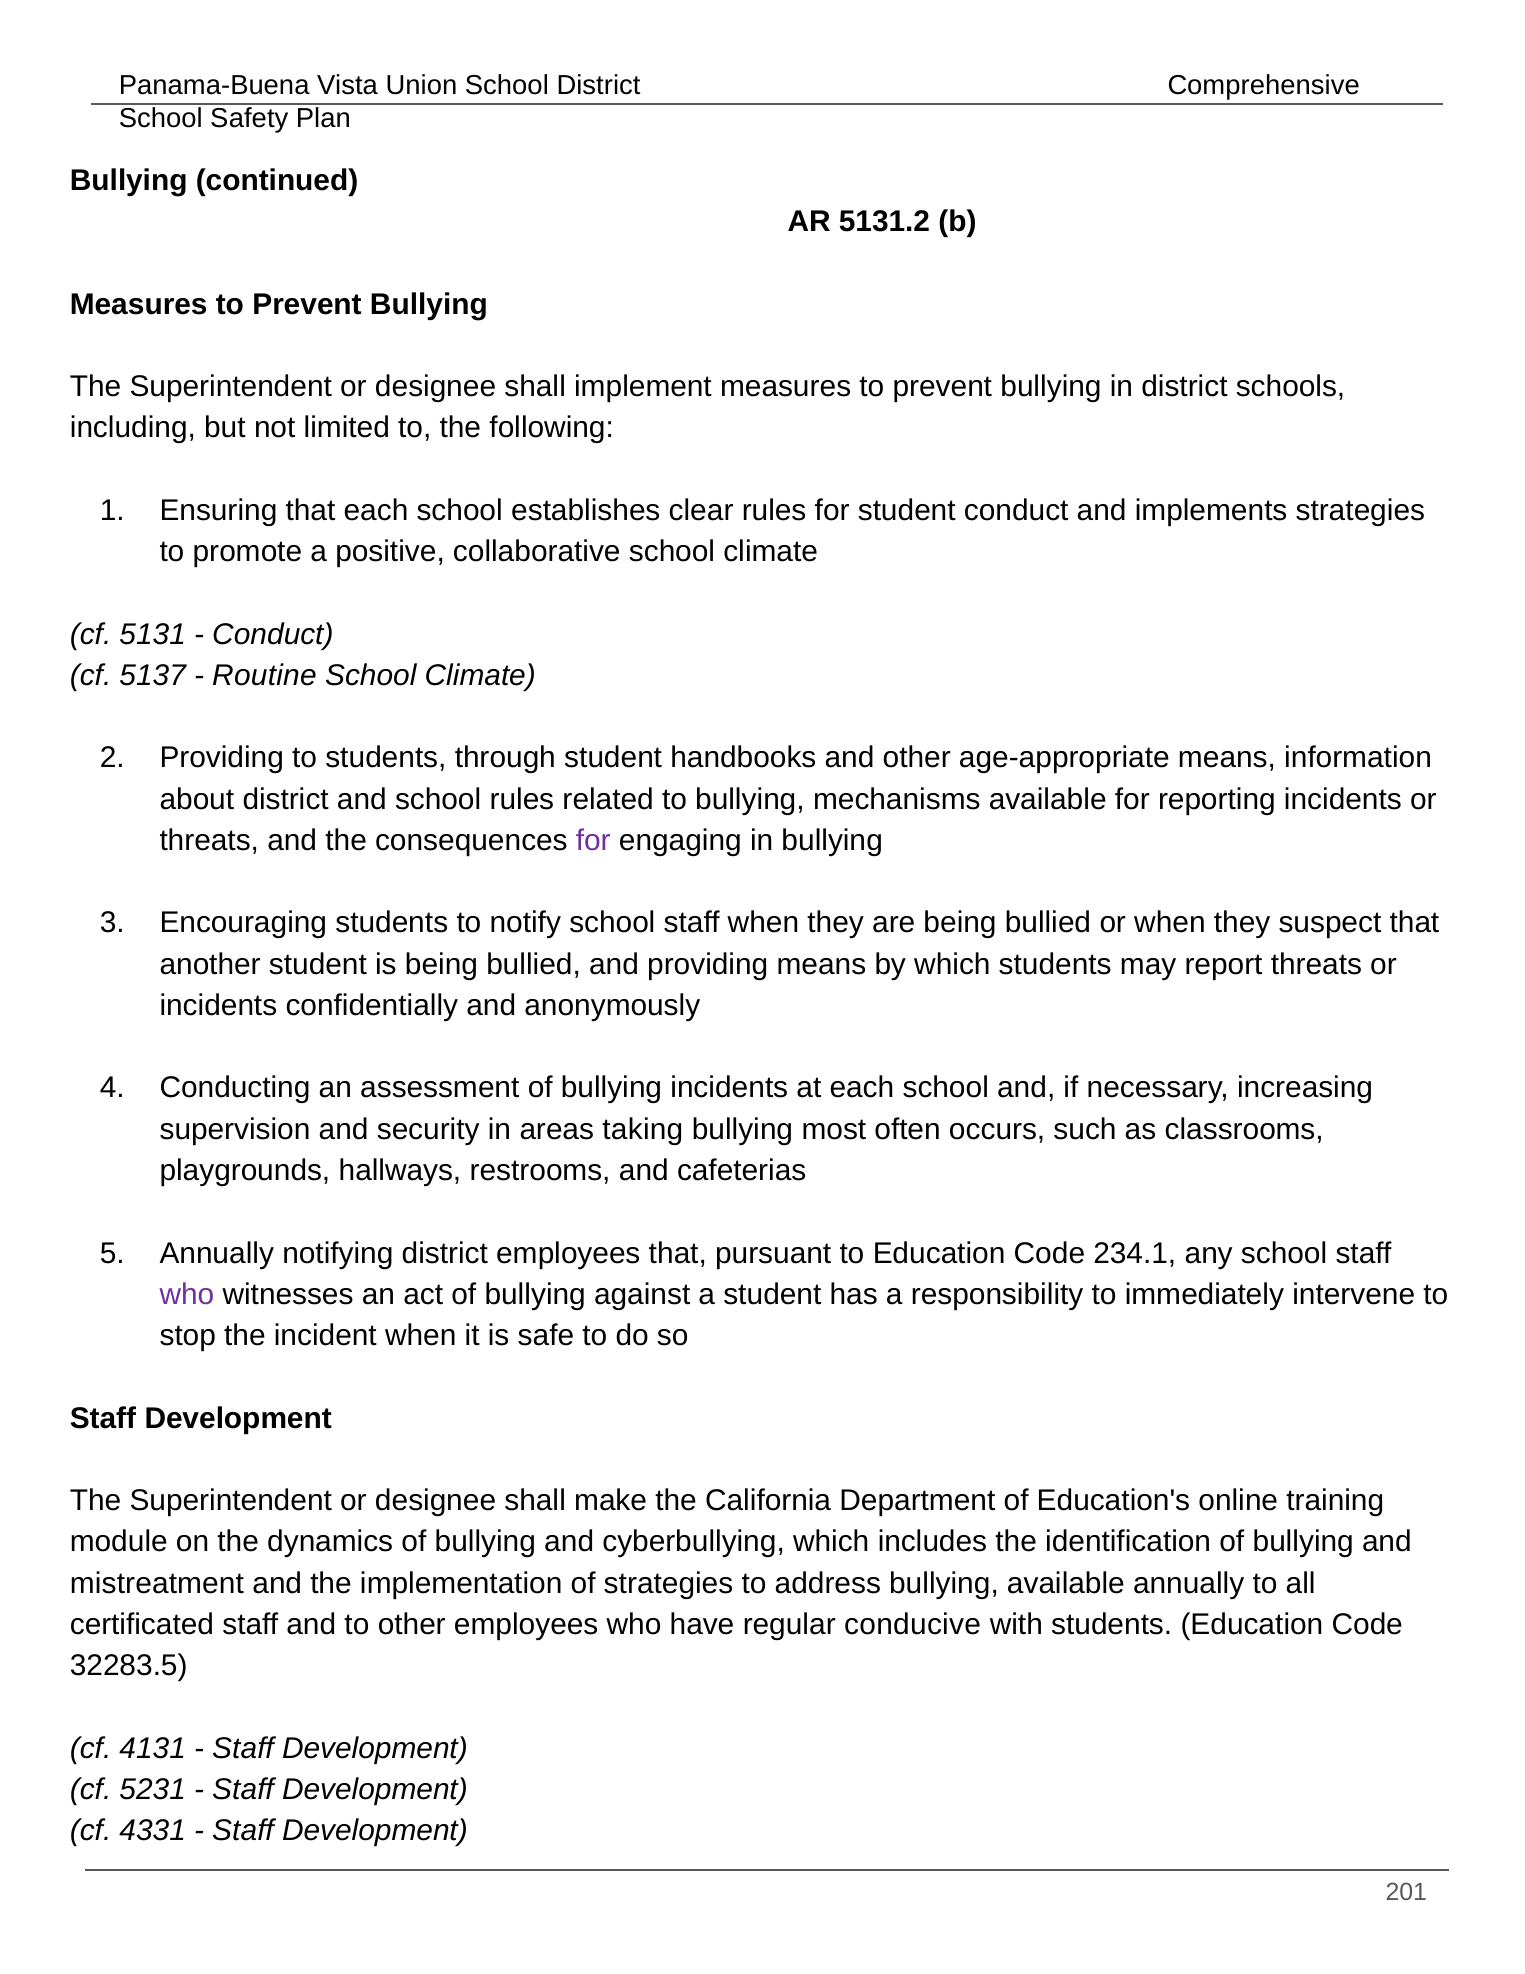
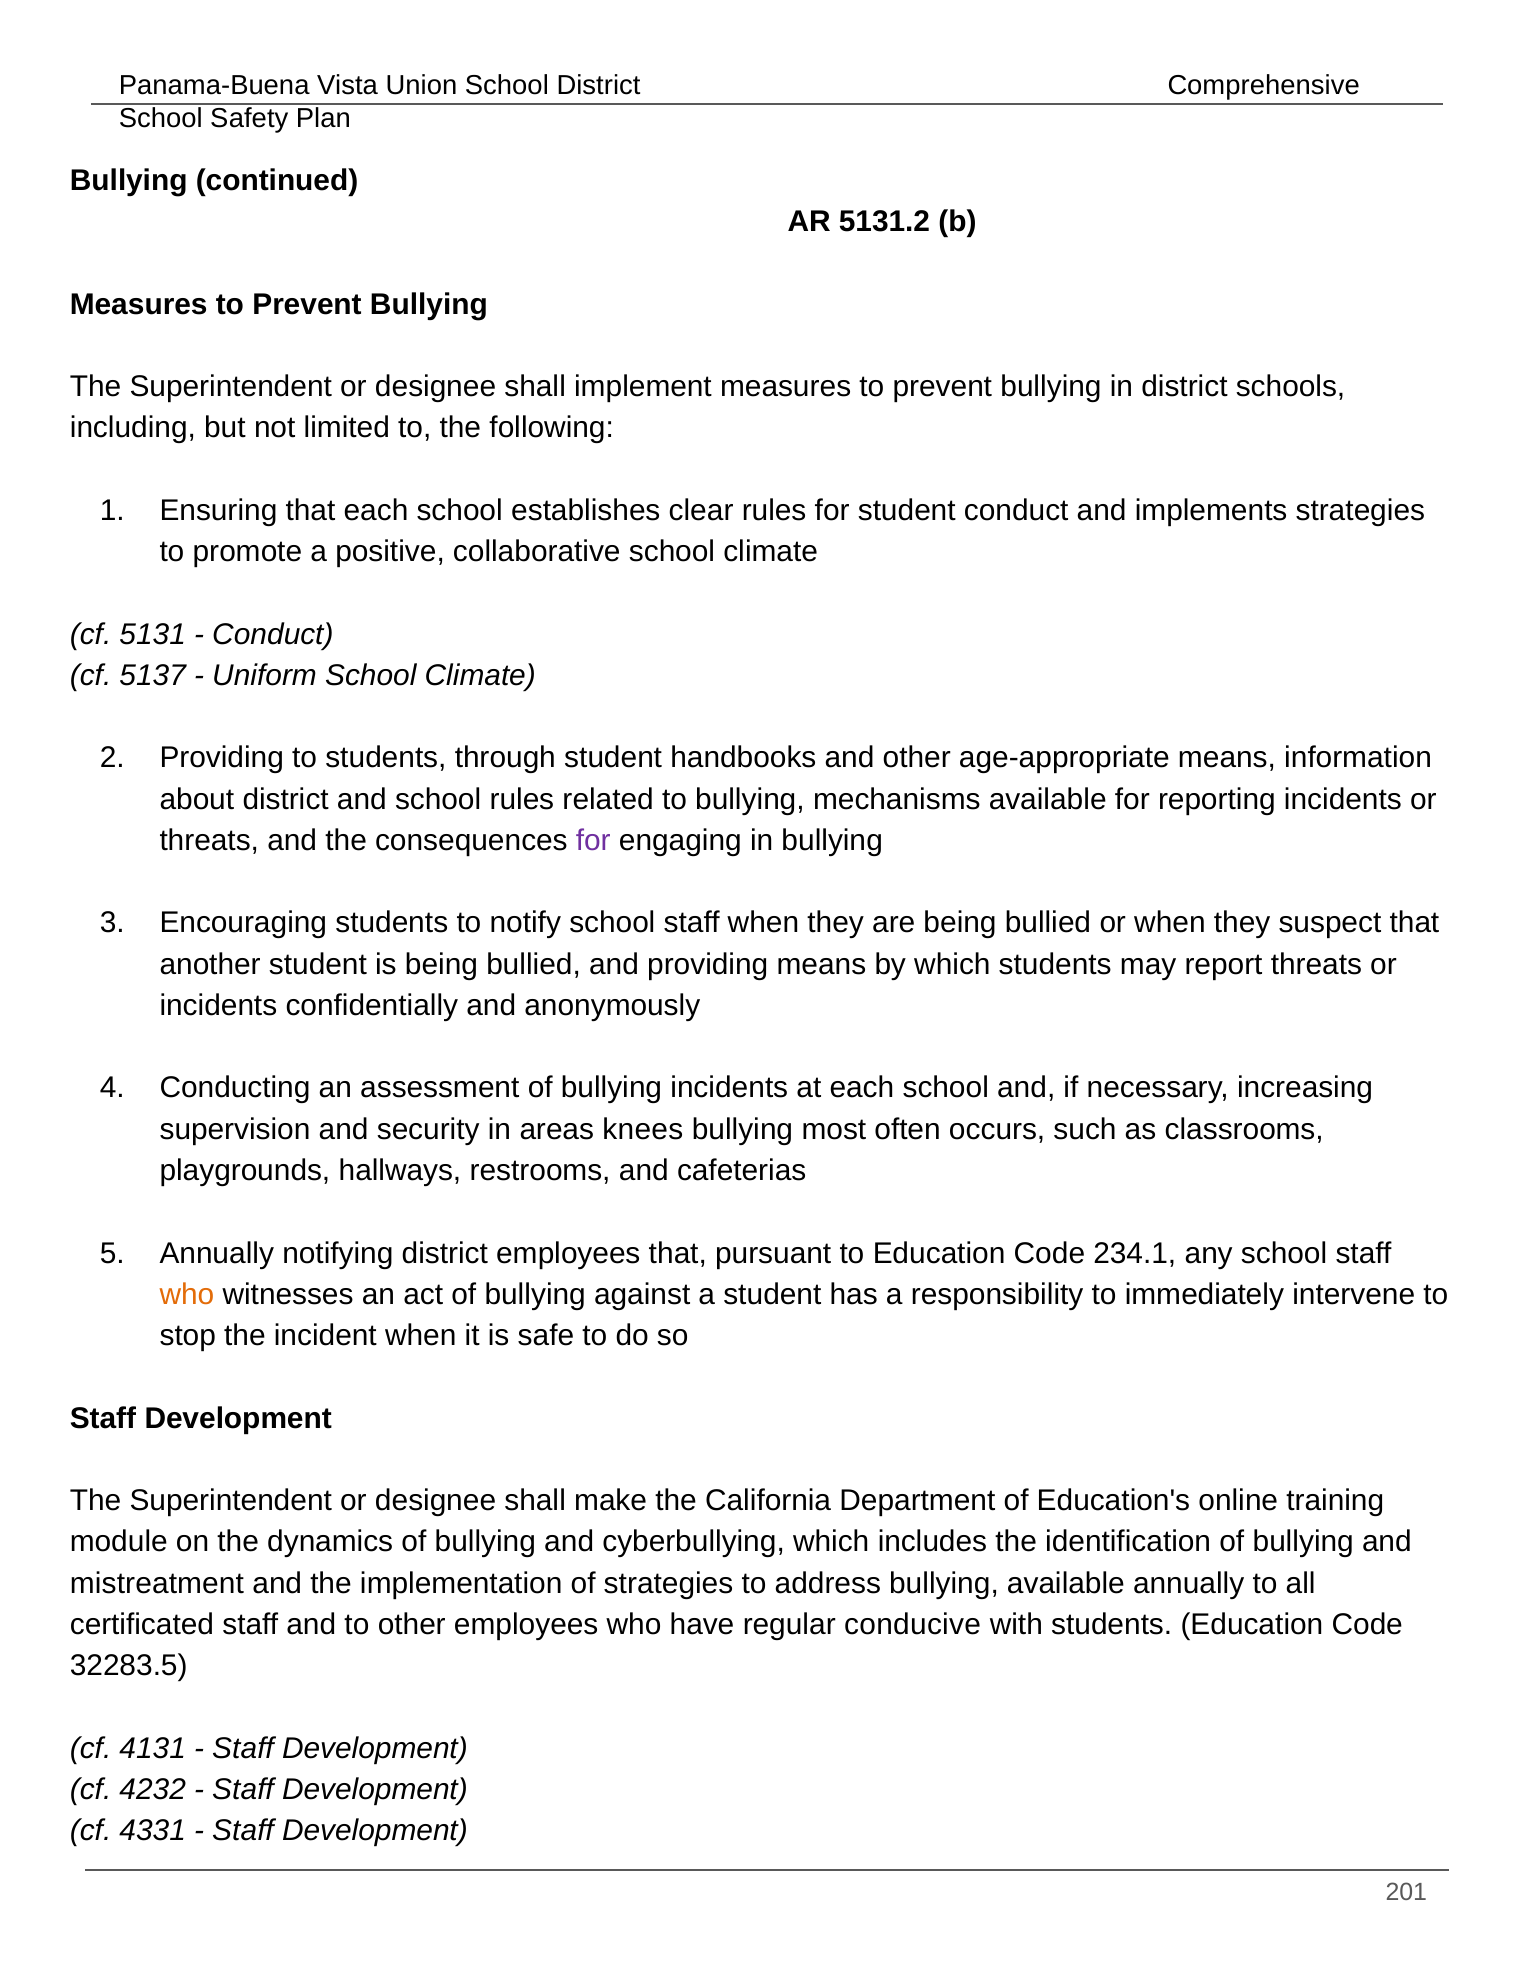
Routine: Routine -> Uniform (265, 675)
taking: taking -> knees (643, 1129)
who colour: purple -> orange (187, 1294)
5231: 5231 -> 4232 (153, 1789)
